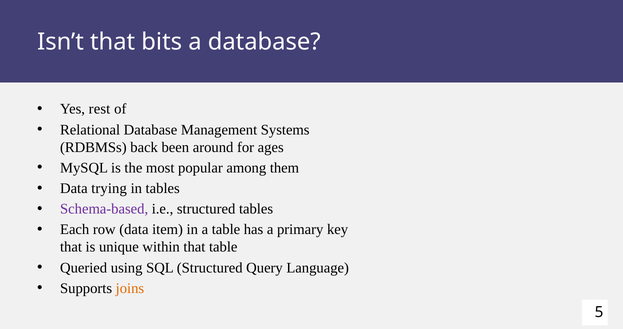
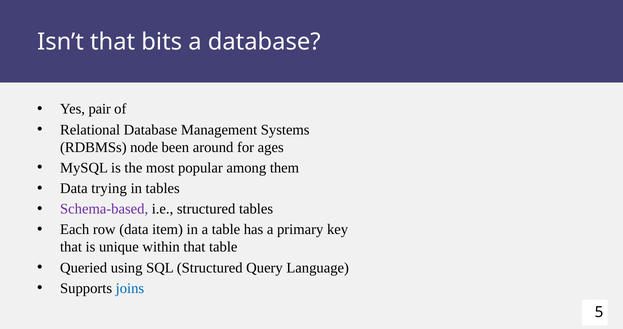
rest: rest -> pair (100, 109)
back: back -> node (144, 147)
joins colour: orange -> blue (130, 288)
